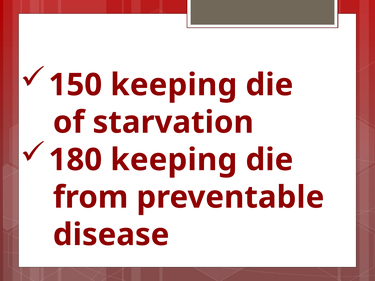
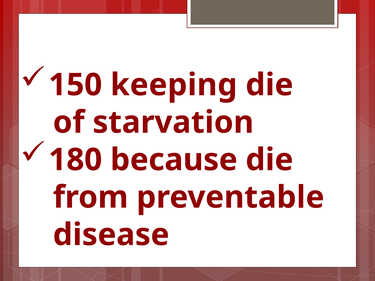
180 keeping: keeping -> because (174, 160)
